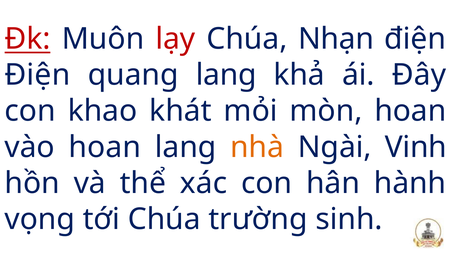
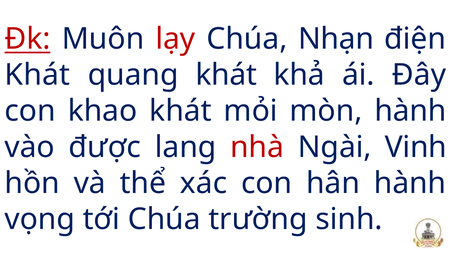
Điện: Điện -> Khát (37, 75)
quang lang: lang -> khát (226, 75)
mòn hoan: hoan -> hành (410, 111)
vào hoan: hoan -> được (105, 147)
nhà colour: orange -> red (257, 147)
